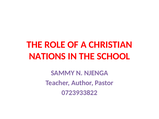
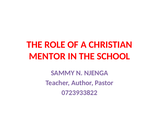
NATIONS: NATIONS -> MENTOR (47, 56)
